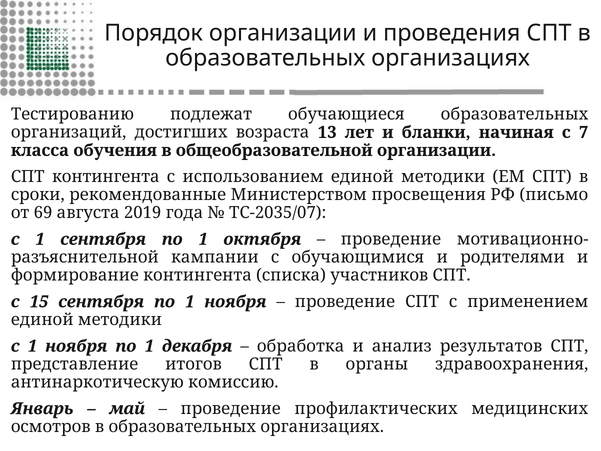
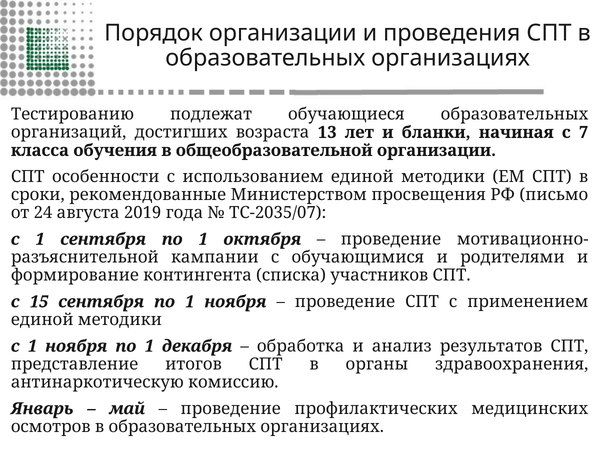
СПТ контингента: контингента -> особенности (106, 177)
69: 69 -> 24 (43, 213)
